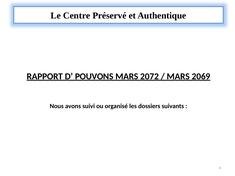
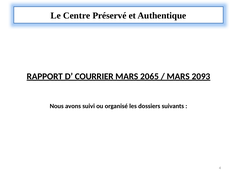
POUVONS: POUVONS -> COURRIER (94, 76)
2072: 2072 -> 2065 (150, 76)
2069: 2069 -> 2093 (201, 76)
